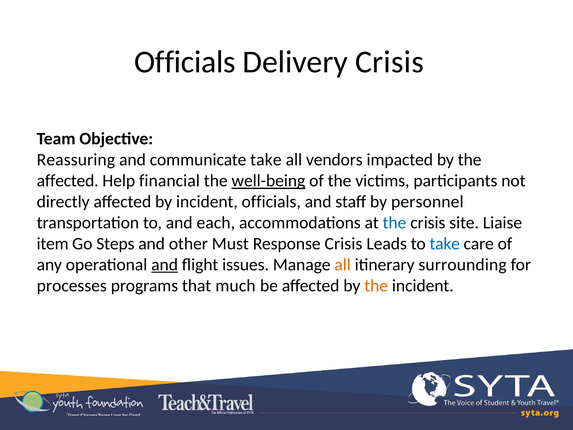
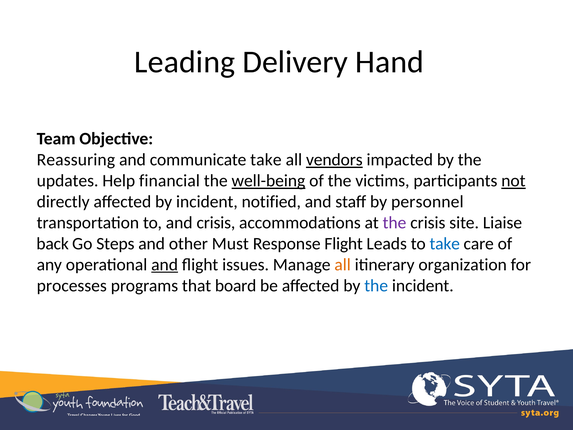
Officials: Officials -> Leading (185, 62)
Delivery Crisis: Crisis -> Hand (390, 62)
vendors underline: none -> present (334, 160)
affected: affected -> updates (68, 181)
not underline: none -> present (513, 181)
incident officials: officials -> notified (271, 202)
and each: each -> crisis (216, 223)
the colour: blue -> purple (394, 223)
item: item -> back (53, 244)
Response Crisis: Crisis -> Flight (344, 244)
surrounding: surrounding -> organization (463, 265)
much: much -> board (236, 286)
the colour: orange -> blue (376, 286)
